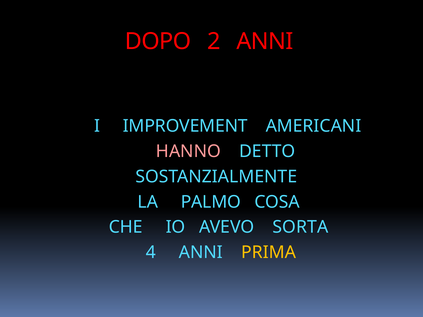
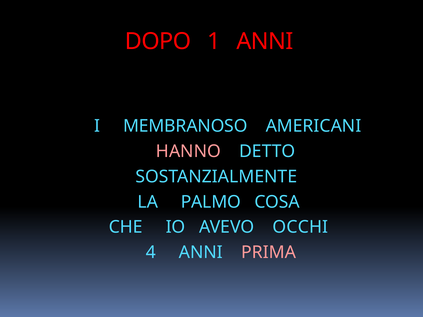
2: 2 -> 1 (214, 42)
IMPROVEMENT: IMPROVEMENT -> MEMBRANOSO (185, 126)
SORTA: SORTA -> OCCHI (300, 227)
PRIMA colour: yellow -> pink (269, 253)
